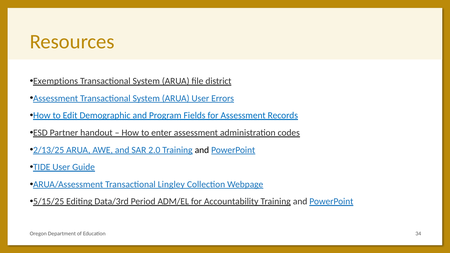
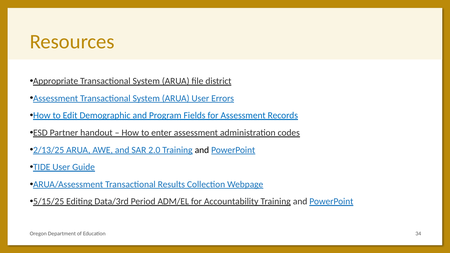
Exemptions: Exemptions -> Appropriate (56, 81)
Lingley: Lingley -> Results (171, 184)
